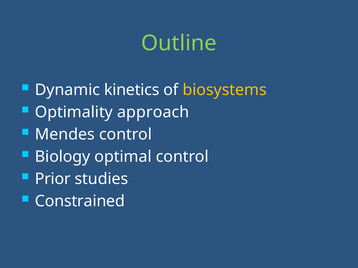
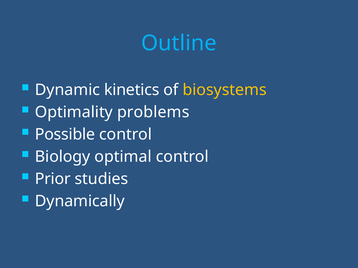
Outline colour: light green -> light blue (179, 43)
approach: approach -> problems (153, 112)
Mendes: Mendes -> Possible (65, 135)
Constrained: Constrained -> Dynamically (80, 201)
